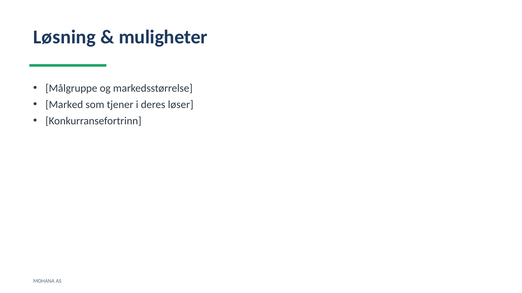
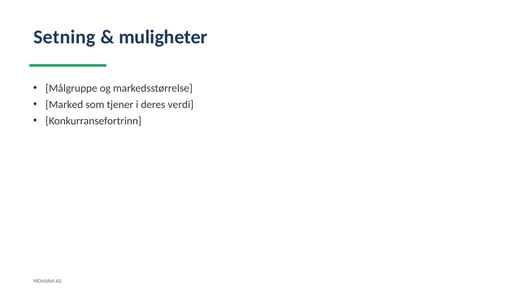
Løsning: Løsning -> Setning (65, 37)
løser: løser -> verdi (181, 105)
